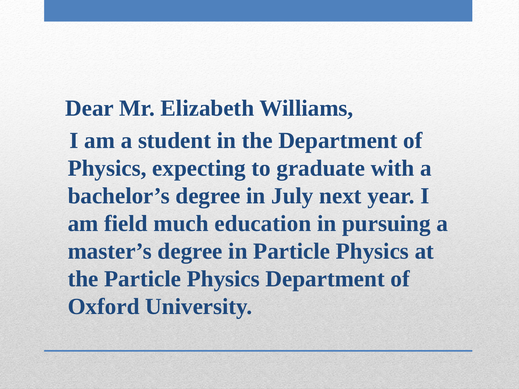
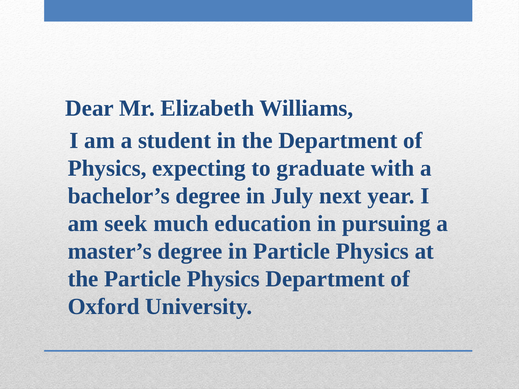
field: field -> seek (126, 224)
